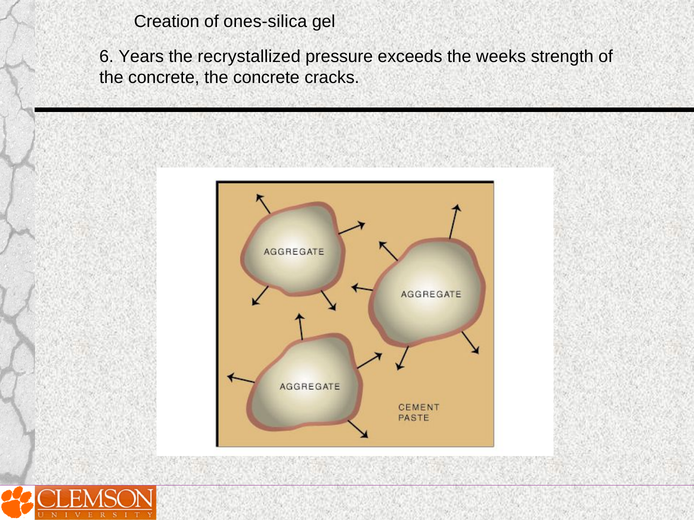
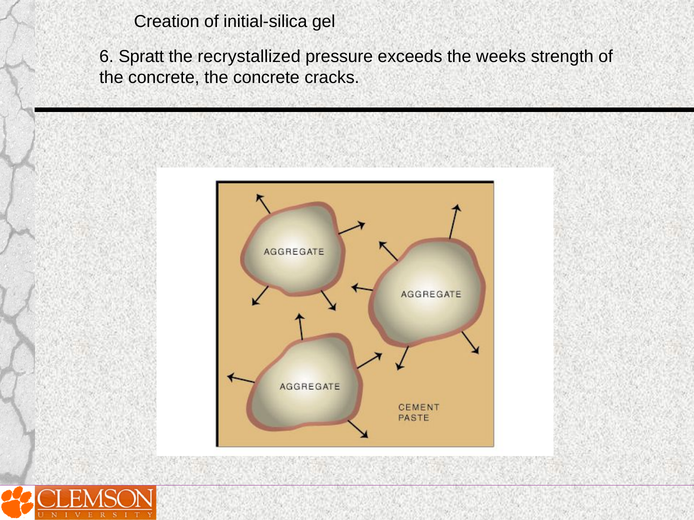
ones-silica: ones-silica -> initial-silica (265, 22)
Years: Years -> Spratt (141, 57)
